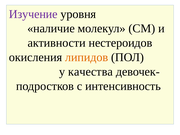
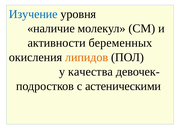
Изучение colour: purple -> blue (33, 14)
нестероидов: нестероидов -> беременных (120, 43)
интенсивность: интенсивность -> астеническими (123, 86)
